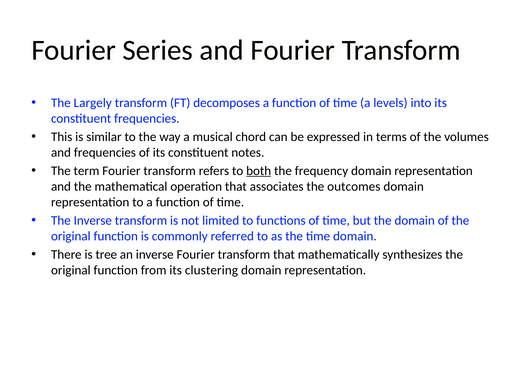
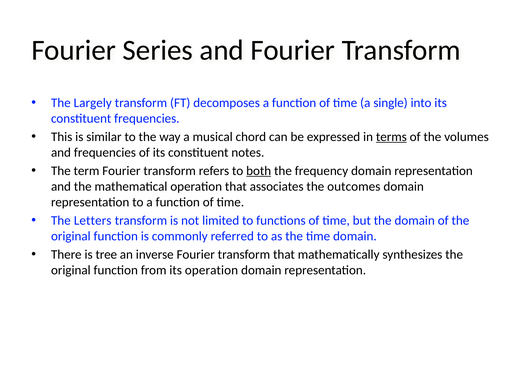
levels: levels -> single (390, 103)
terms underline: none -> present (391, 137)
The Inverse: Inverse -> Letters (93, 221)
its clustering: clustering -> operation (211, 270)
